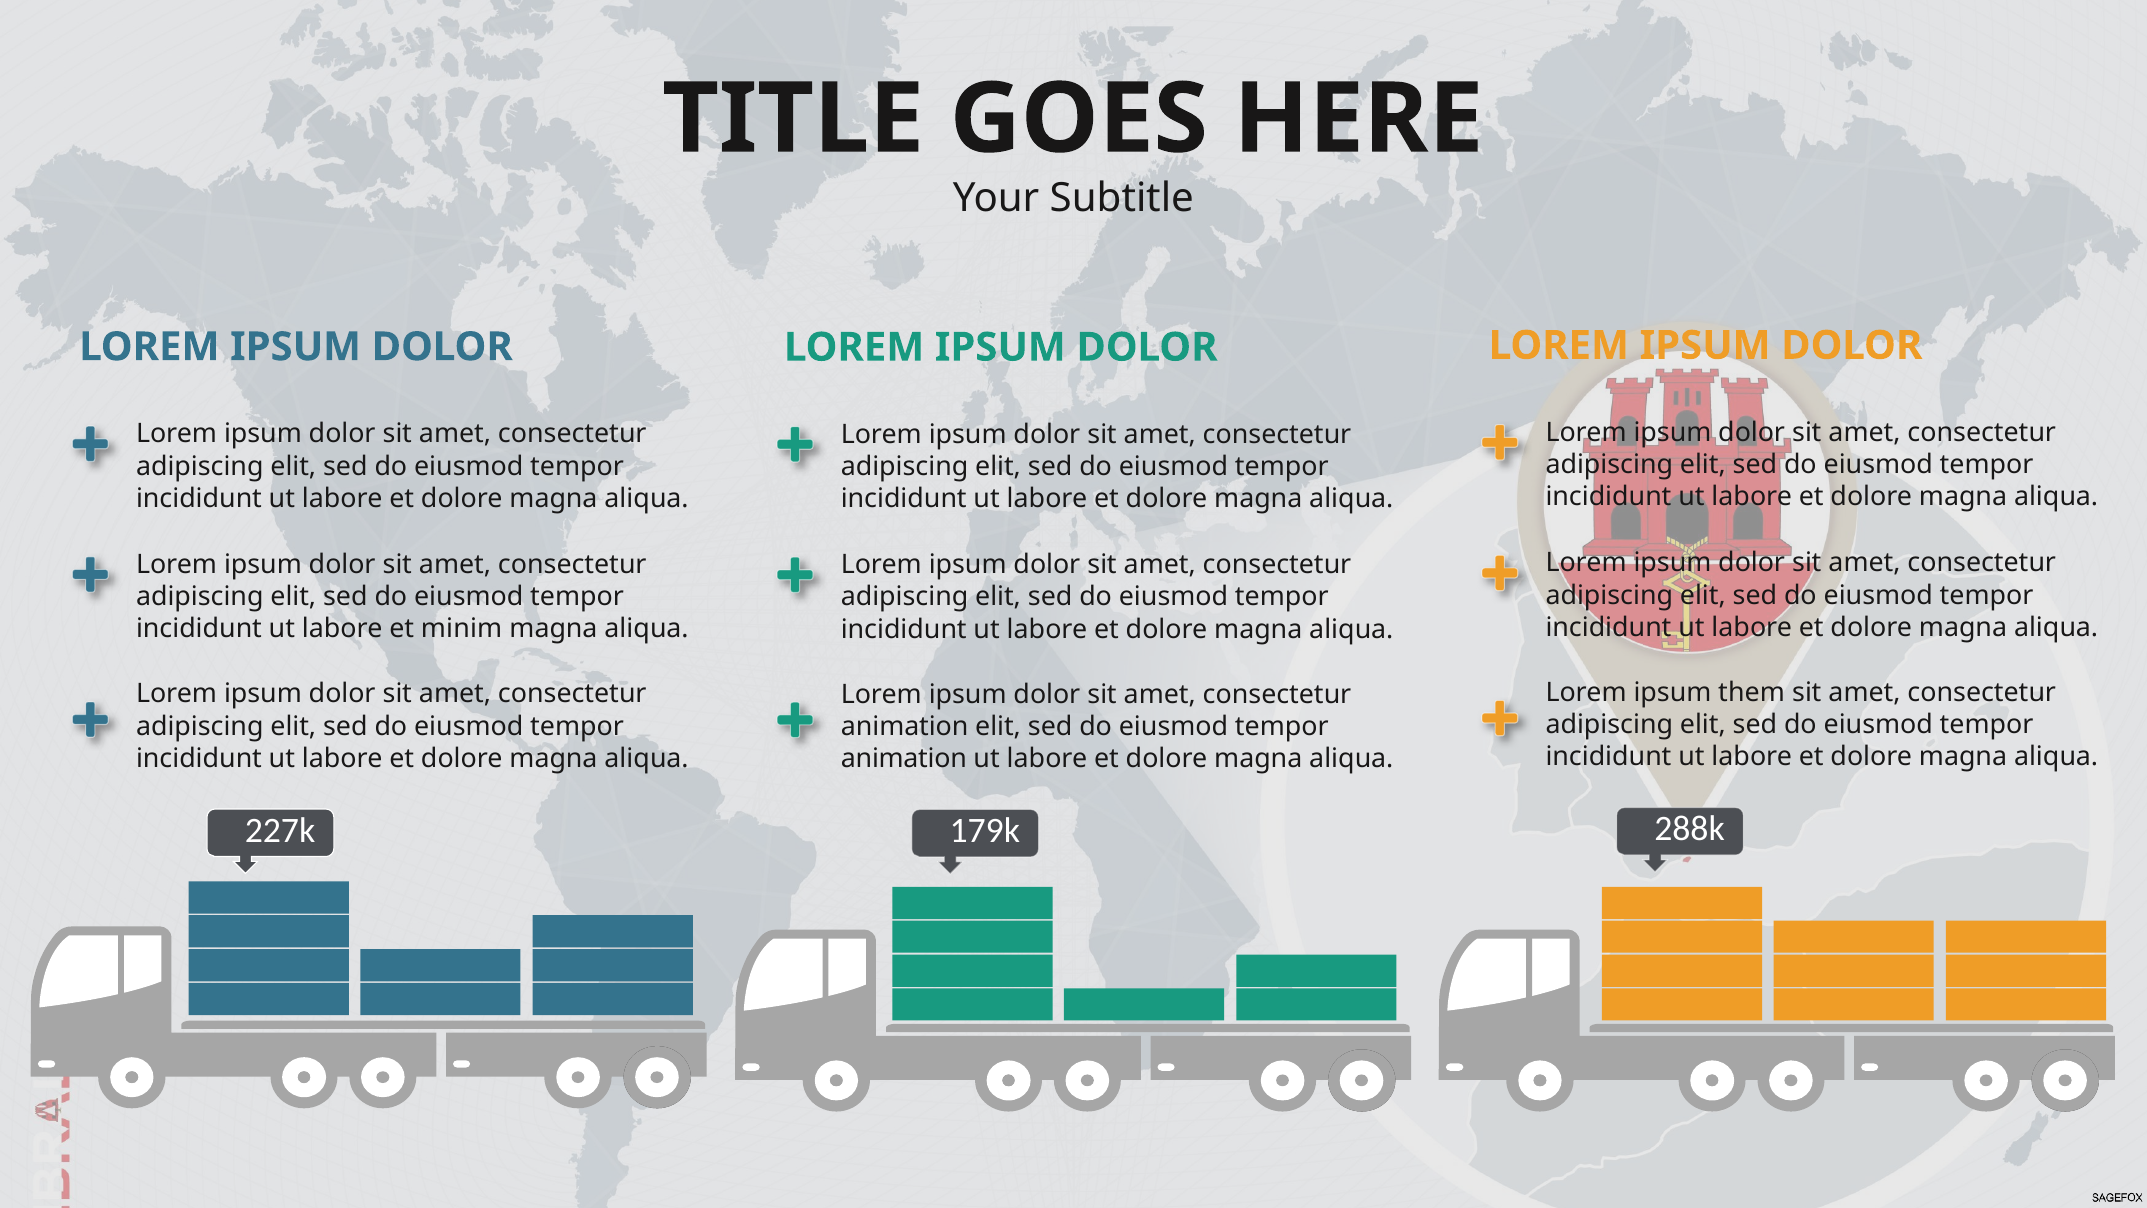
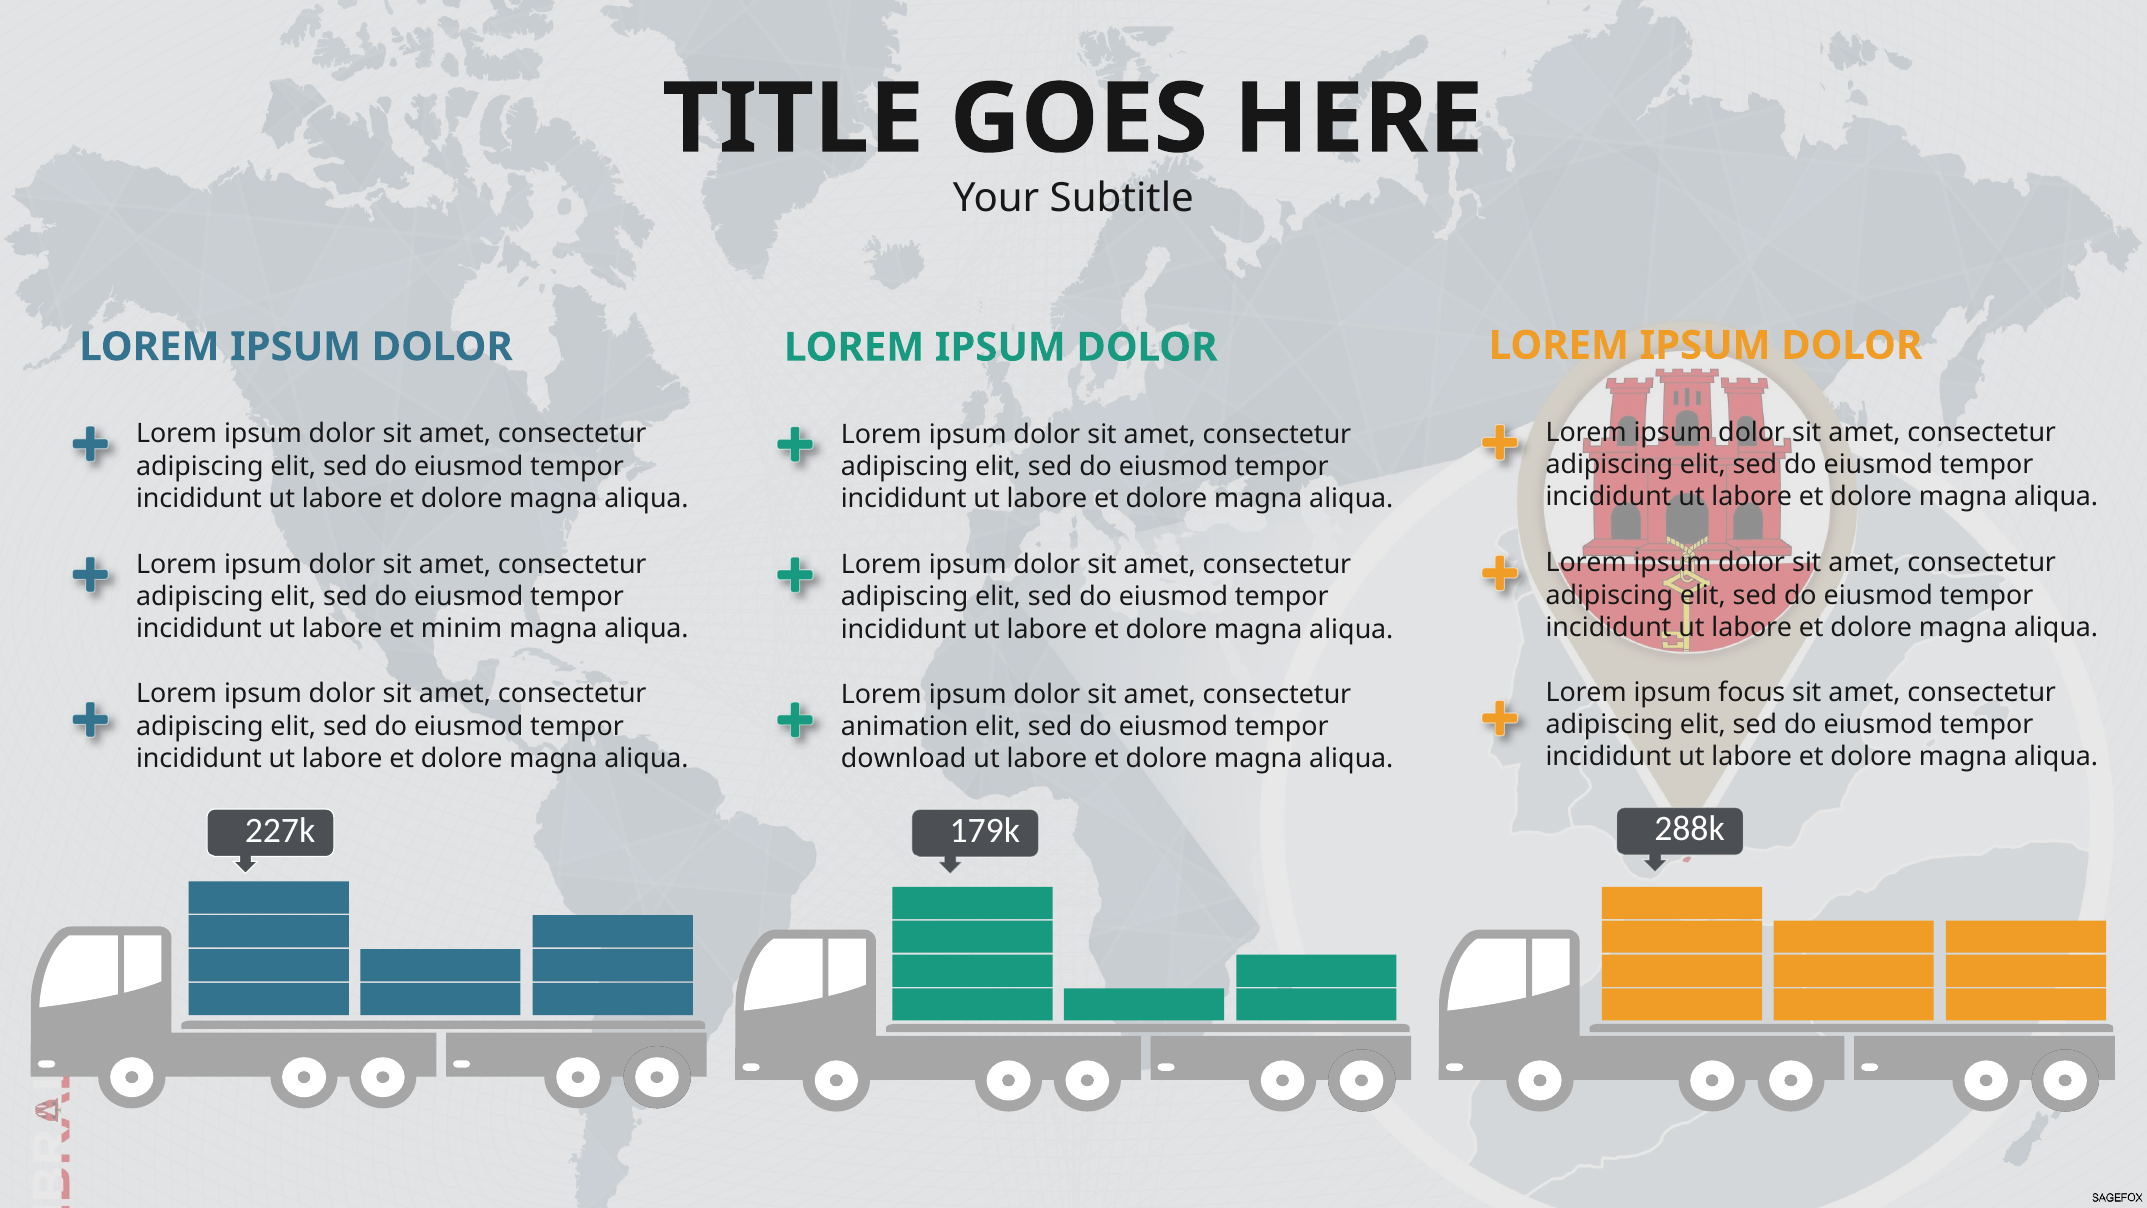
them: them -> focus (1752, 692)
animation: animation -> download (904, 759)
